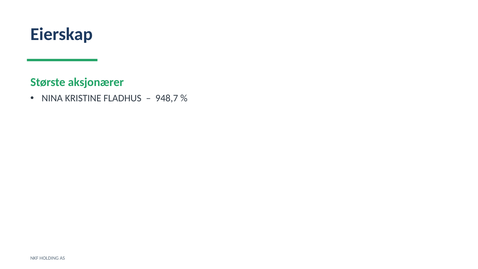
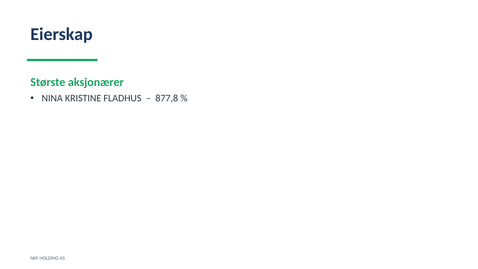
948,7: 948,7 -> 877,8 (167, 98)
